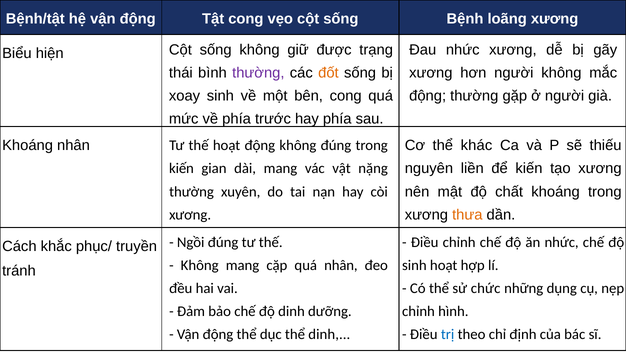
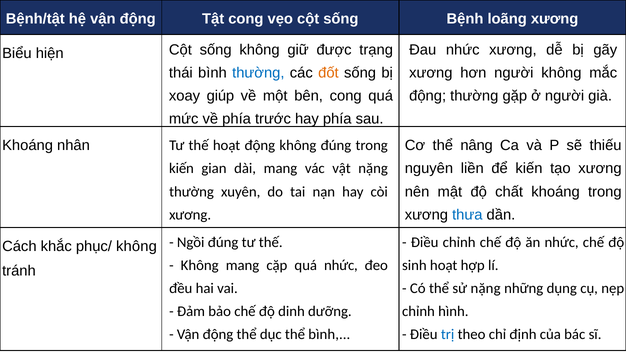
thường colour: purple -> blue (258, 73)
xoay sinh: sinh -> giúp (220, 96)
khác: khác -> nâng (477, 146)
thưa colour: orange -> blue (467, 215)
phục/ truyền: truyền -> không (136, 246)
quá nhân: nhân -> nhức (341, 265)
sử chức: chức -> nặng (486, 289)
thể dinh: dinh -> bình (329, 335)
